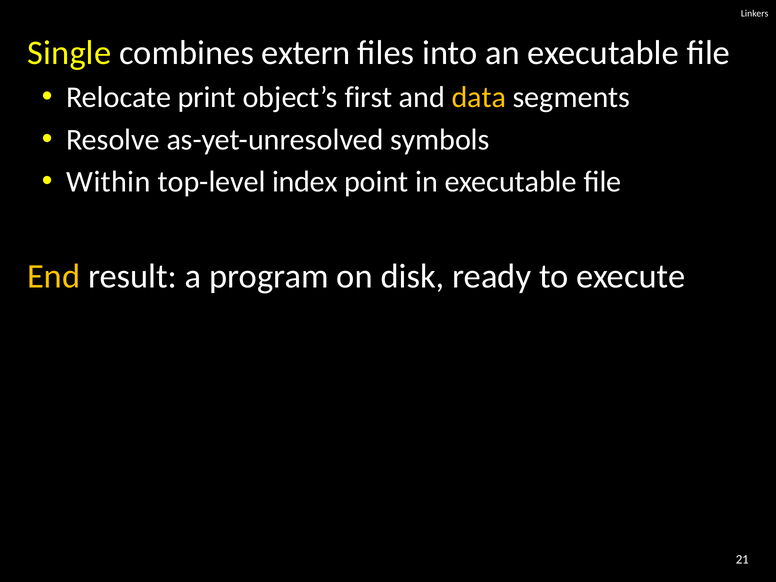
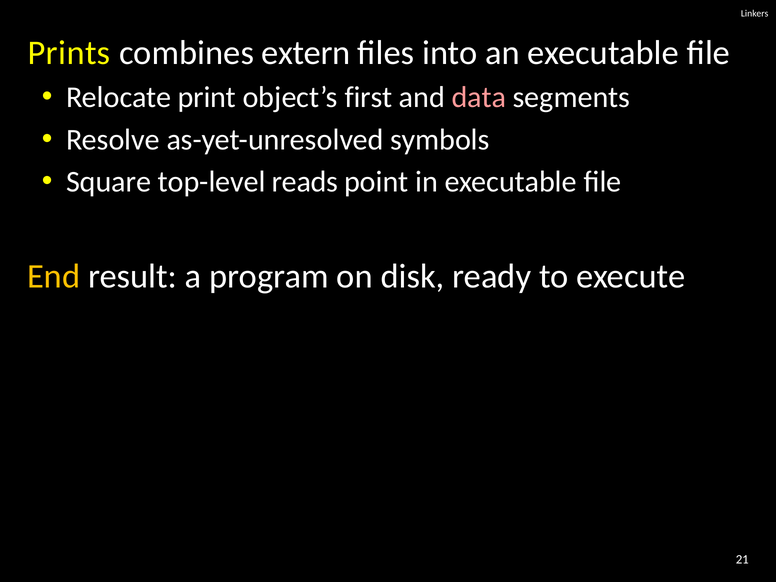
Single: Single -> Prints (69, 53)
data colour: yellow -> pink (479, 97)
Within: Within -> Square (109, 182)
index: index -> reads (305, 182)
